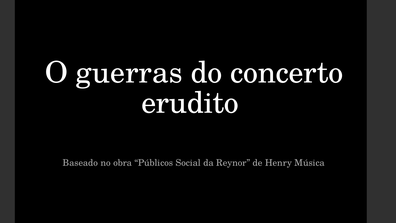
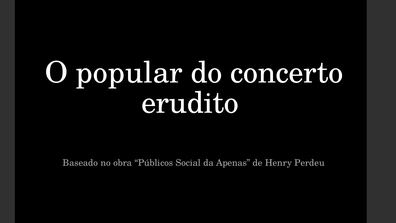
guerras: guerras -> popular (129, 73)
Reynor: Reynor -> Apenas (233, 163)
Música: Música -> Perdeu (310, 163)
